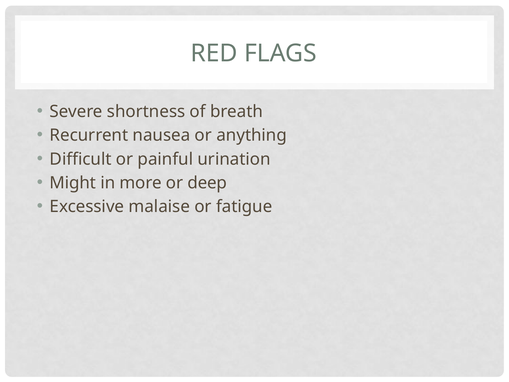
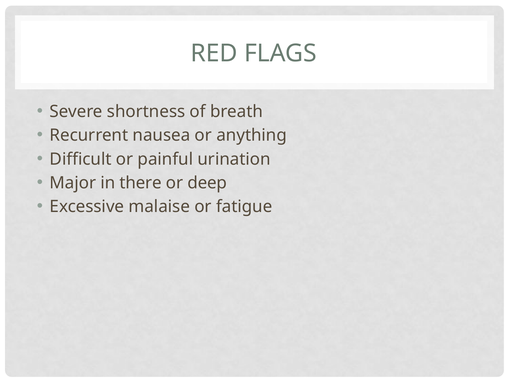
Might: Might -> Major (73, 183)
more: more -> there (141, 183)
